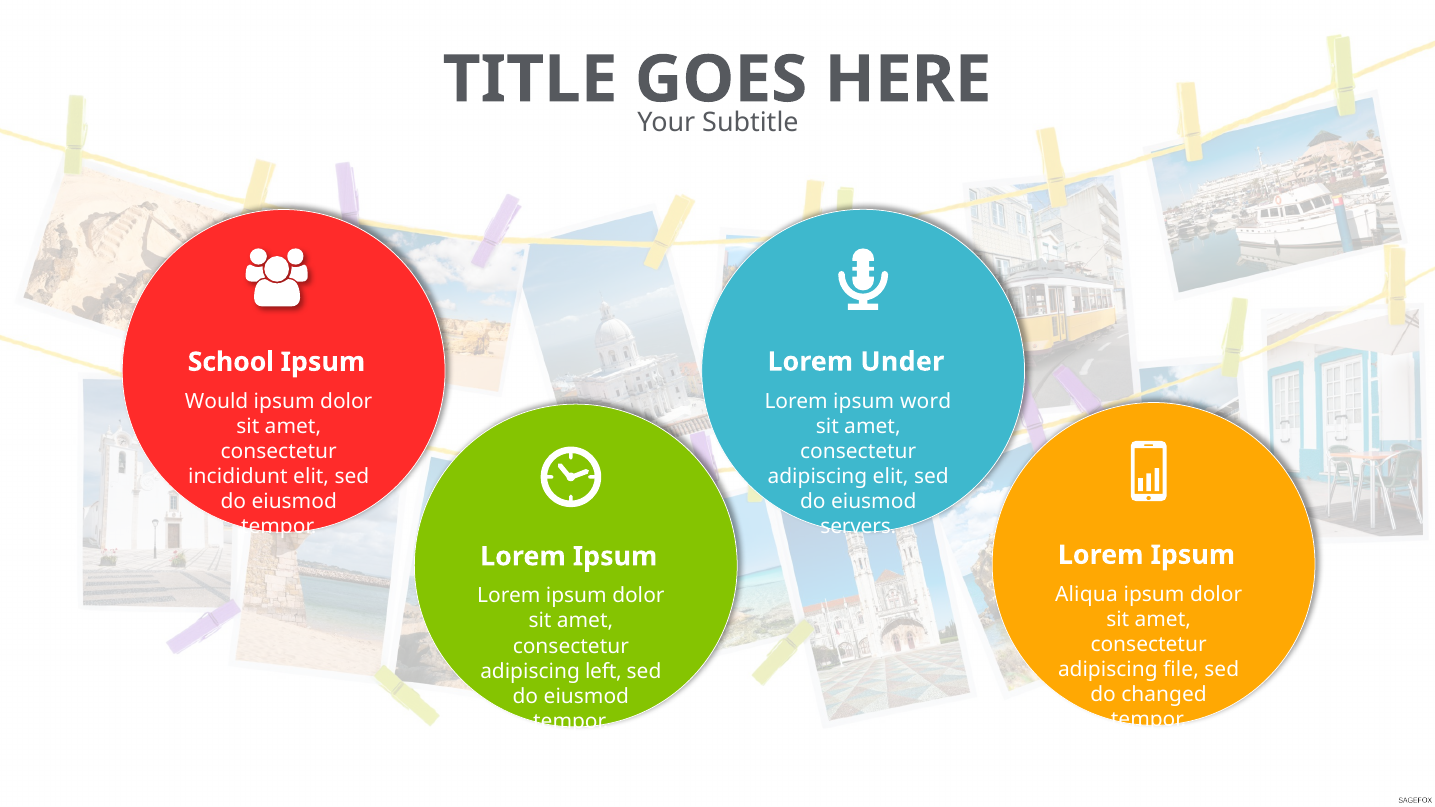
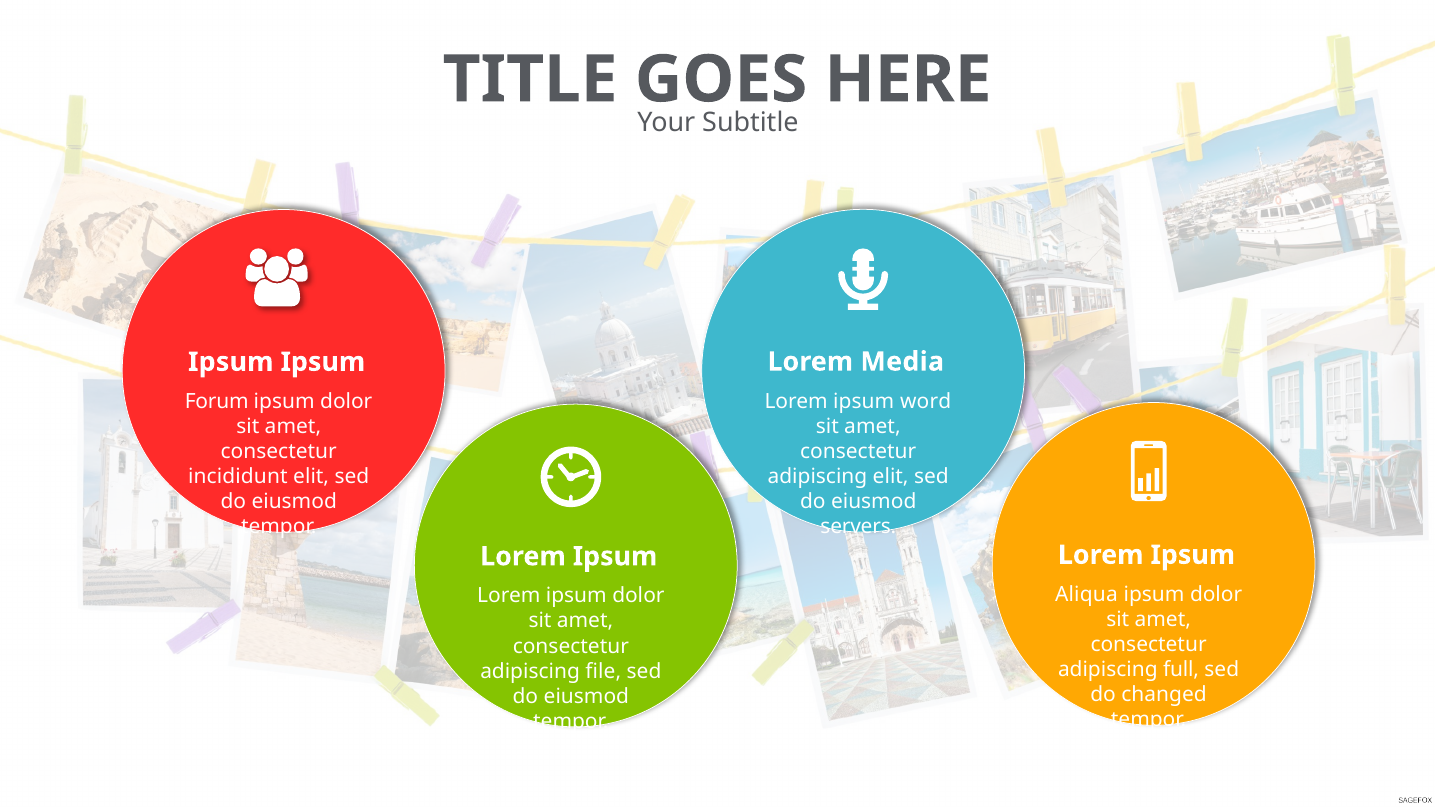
Under: Under -> Media (902, 362)
School: School -> Ipsum (231, 362)
Would: Would -> Forum (217, 401)
file: file -> full (1181, 670)
left: left -> file (603, 671)
